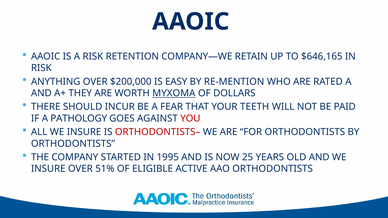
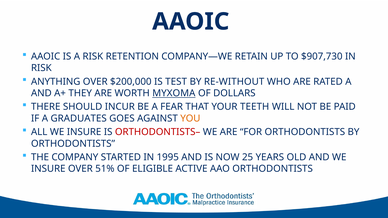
$646,165: $646,165 -> $907,730 (322, 56)
EASY: EASY -> TEST (176, 82)
RE-MENTION: RE-MENTION -> RE-WITHOUT (234, 82)
PATHOLOGY: PATHOLOGY -> GRADUATES (79, 119)
YOU colour: red -> orange (190, 119)
